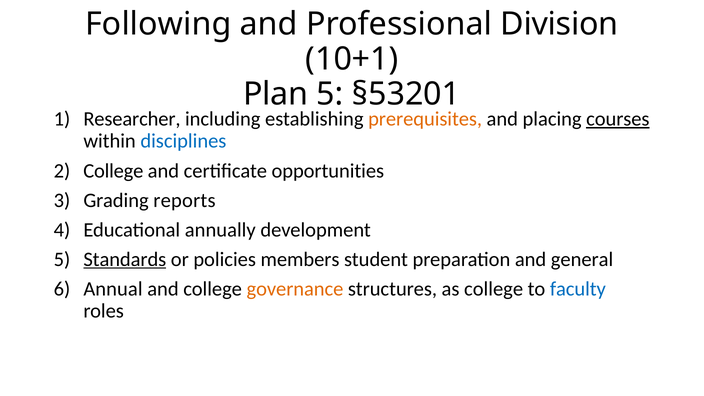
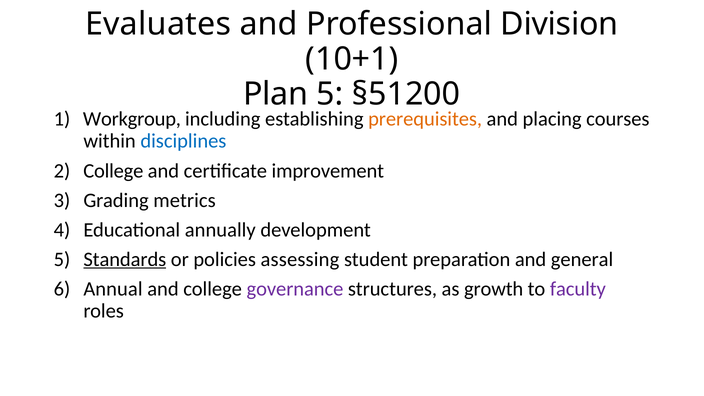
Following: Following -> Evaluates (158, 24)
§53201: §53201 -> §51200 (406, 94)
Researcher: Researcher -> Workgroup (132, 119)
courses underline: present -> none (618, 119)
opportunities: opportunities -> improvement (328, 171)
reports: reports -> metrics (185, 200)
members: members -> assessing (300, 259)
governance colour: orange -> purple (295, 289)
as college: college -> growth (494, 289)
faculty colour: blue -> purple (578, 289)
